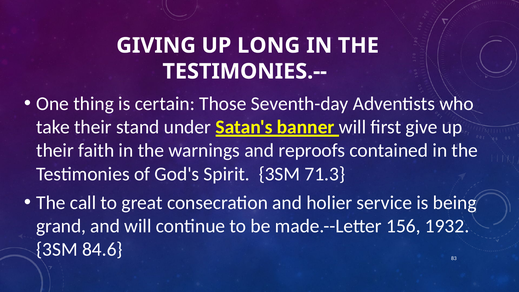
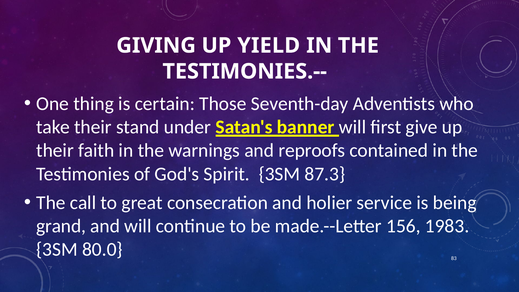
LONG: LONG -> YIELD (269, 45)
71.3: 71.3 -> 87.3 (325, 174)
1932: 1932 -> 1983 (447, 226)
84.6: 84.6 -> 80.0 (102, 249)
